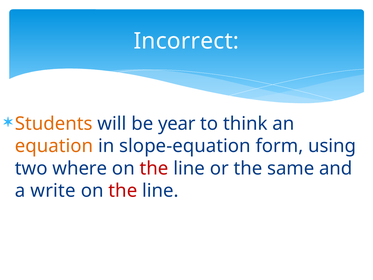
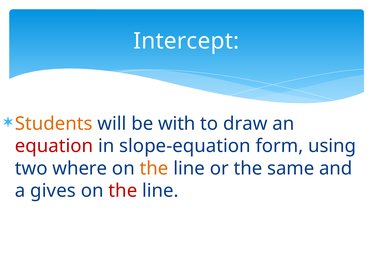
Incorrect: Incorrect -> Intercept (186, 41)
year: year -> with (177, 123)
think: think -> draw (245, 123)
equation colour: orange -> red (54, 146)
the colour: red -> orange (154, 168)
write: write -> gives (53, 191)
